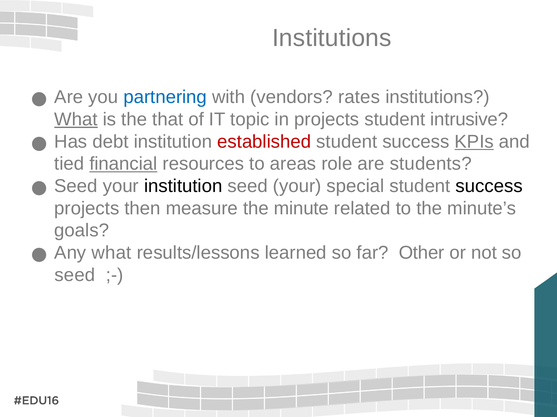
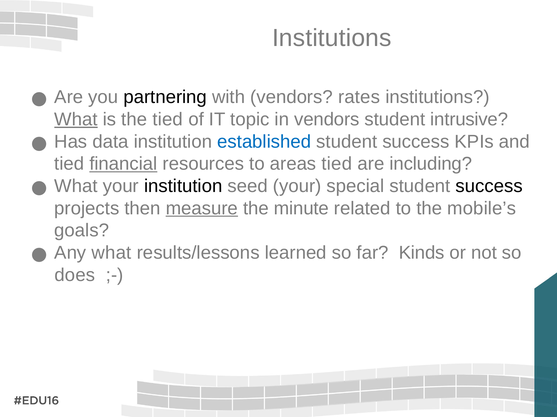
partnering colour: blue -> black (165, 97)
the that: that -> tied (168, 120)
in projects: projects -> vendors (327, 120)
debt: debt -> data (111, 142)
established colour: red -> blue (264, 142)
KPIs underline: present -> none (474, 142)
areas role: role -> tied (337, 164)
students: students -> including (431, 164)
Seed: Seed -> What (76, 186)
measure underline: none -> present (202, 209)
minute’s: minute’s -> mobile’s (482, 209)
Other: Other -> Kinds (422, 253)
seed: seed -> does (75, 276)
